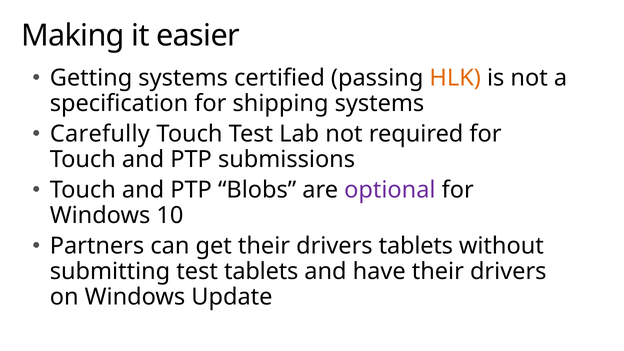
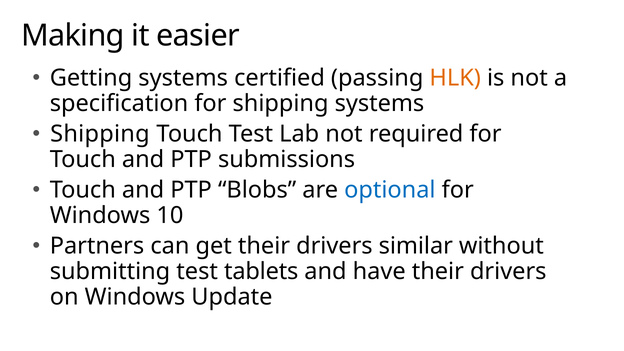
Carefully: Carefully -> Shipping (100, 134)
optional colour: purple -> blue (390, 190)
drivers tablets: tablets -> similar (416, 246)
